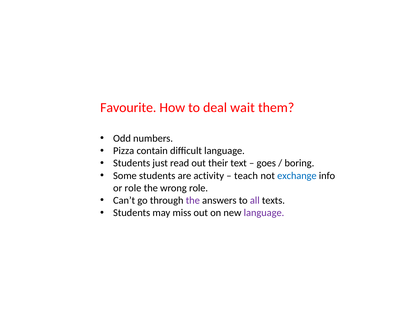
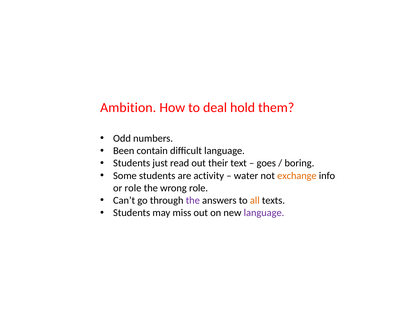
Favourite: Favourite -> Ambition (128, 108)
wait: wait -> hold (243, 108)
Pizza: Pizza -> Been (124, 151)
teach: teach -> water (246, 176)
exchange colour: blue -> orange (297, 176)
all colour: purple -> orange (255, 201)
